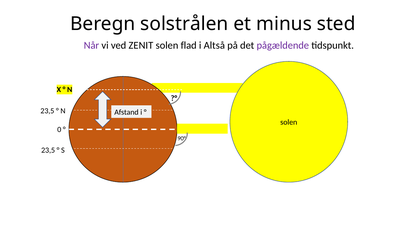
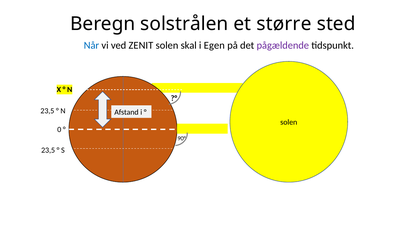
minus: minus -> større (284, 24)
Når colour: purple -> blue (91, 45)
flad: flad -> skal (189, 45)
Altså: Altså -> Egen (214, 45)
